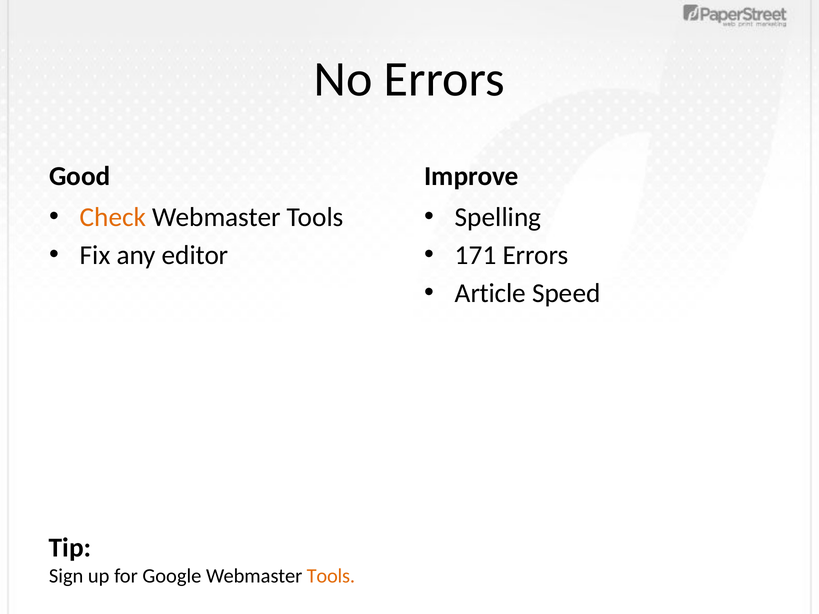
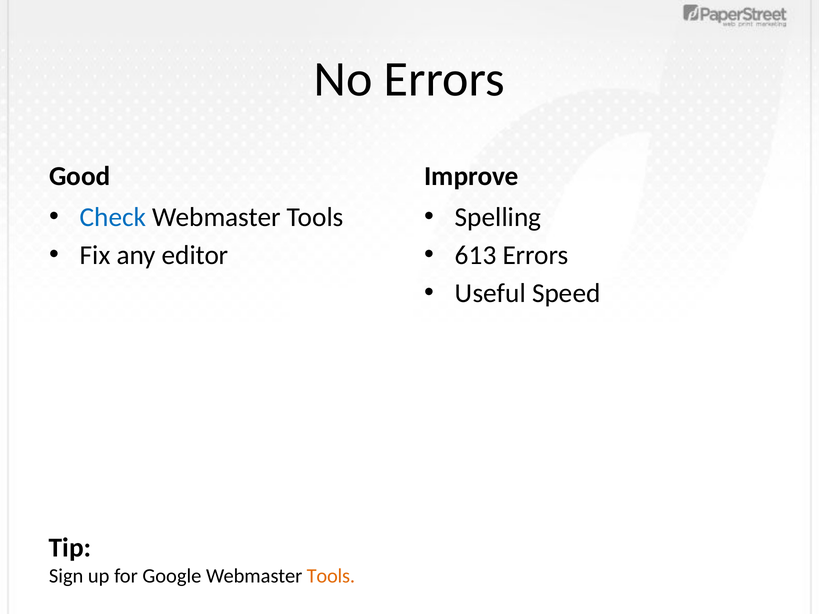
Check colour: orange -> blue (113, 217)
171: 171 -> 613 (476, 255)
Article: Article -> Useful (490, 294)
